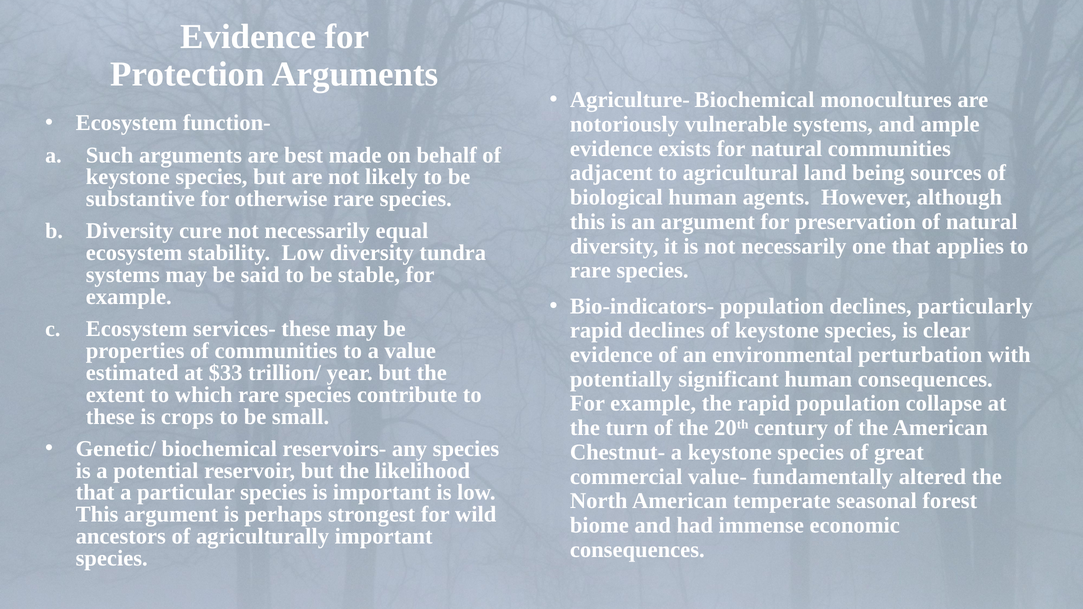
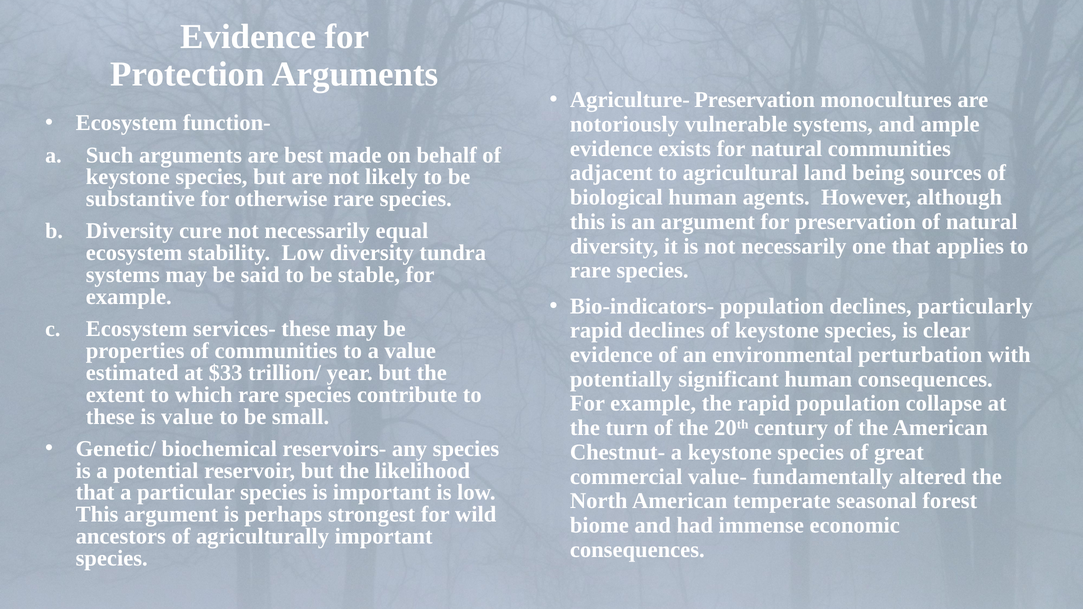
Agriculture- Biochemical: Biochemical -> Preservation (755, 100)
is crops: crops -> value (187, 417)
